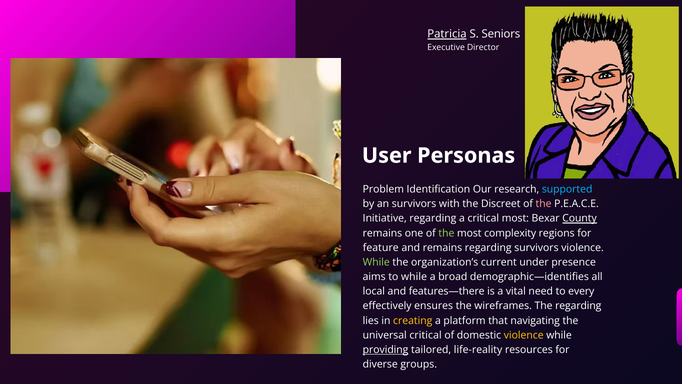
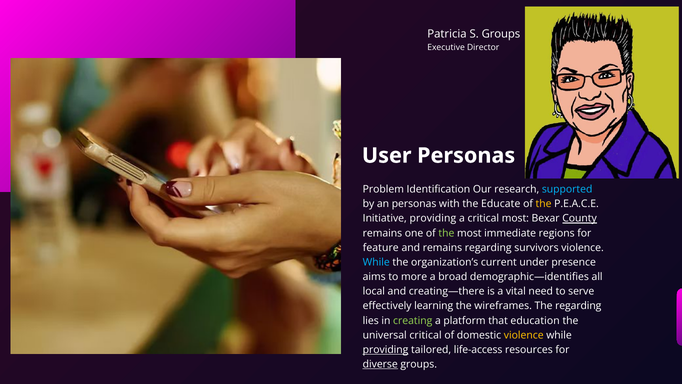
Patricia underline: present -> none (447, 34)
S Seniors: Seniors -> Groups (501, 34)
an survivors: survivors -> personas (414, 204)
Discreet: Discreet -> Educate (501, 204)
the colour: pink -> yellow (544, 204)
Initiative regarding: regarding -> providing (433, 218)
complexity: complexity -> immediate (510, 233)
While colour: light green -> light blue (376, 262)
to while: while -> more (414, 277)
features—there: features—there -> creating—there (447, 291)
every: every -> serve (581, 291)
ensures: ensures -> learning (434, 306)
creating colour: yellow -> light green (413, 320)
navigating: navigating -> education (535, 320)
life-reality: life-reality -> life-access (478, 349)
diverse underline: none -> present (380, 364)
